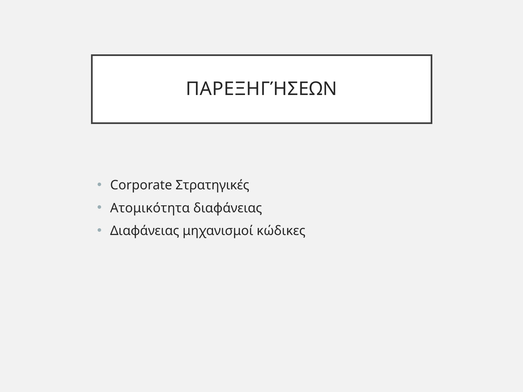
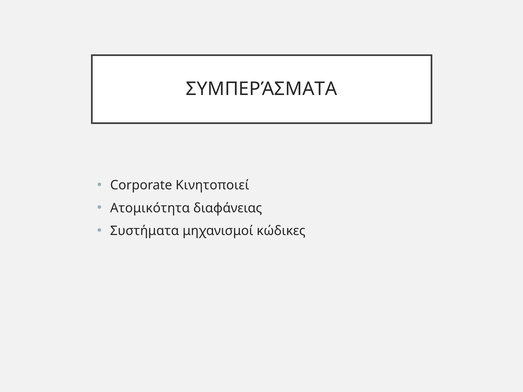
ΠΑΡΕΞΗΓΉΣΕΩΝ: ΠΑΡΕΞΗΓΉΣΕΩΝ -> ΣΥΜΠΕΡΆΣΜΑΤΑ (262, 89)
Στρατηγικές: Στρατηγικές -> Κινητοποιεί (212, 185)
Διαφάνειας: Διαφάνειας -> Συστήματα (145, 231)
